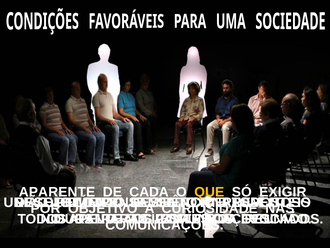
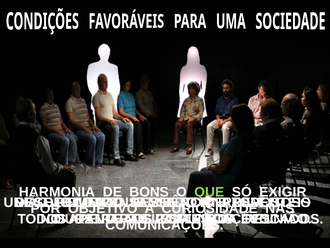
APARENTE: APARENTE -> HARMONIA (57, 192)
CADA: CADA -> BONS (149, 192)
QUE colour: yellow -> light green (209, 192)
